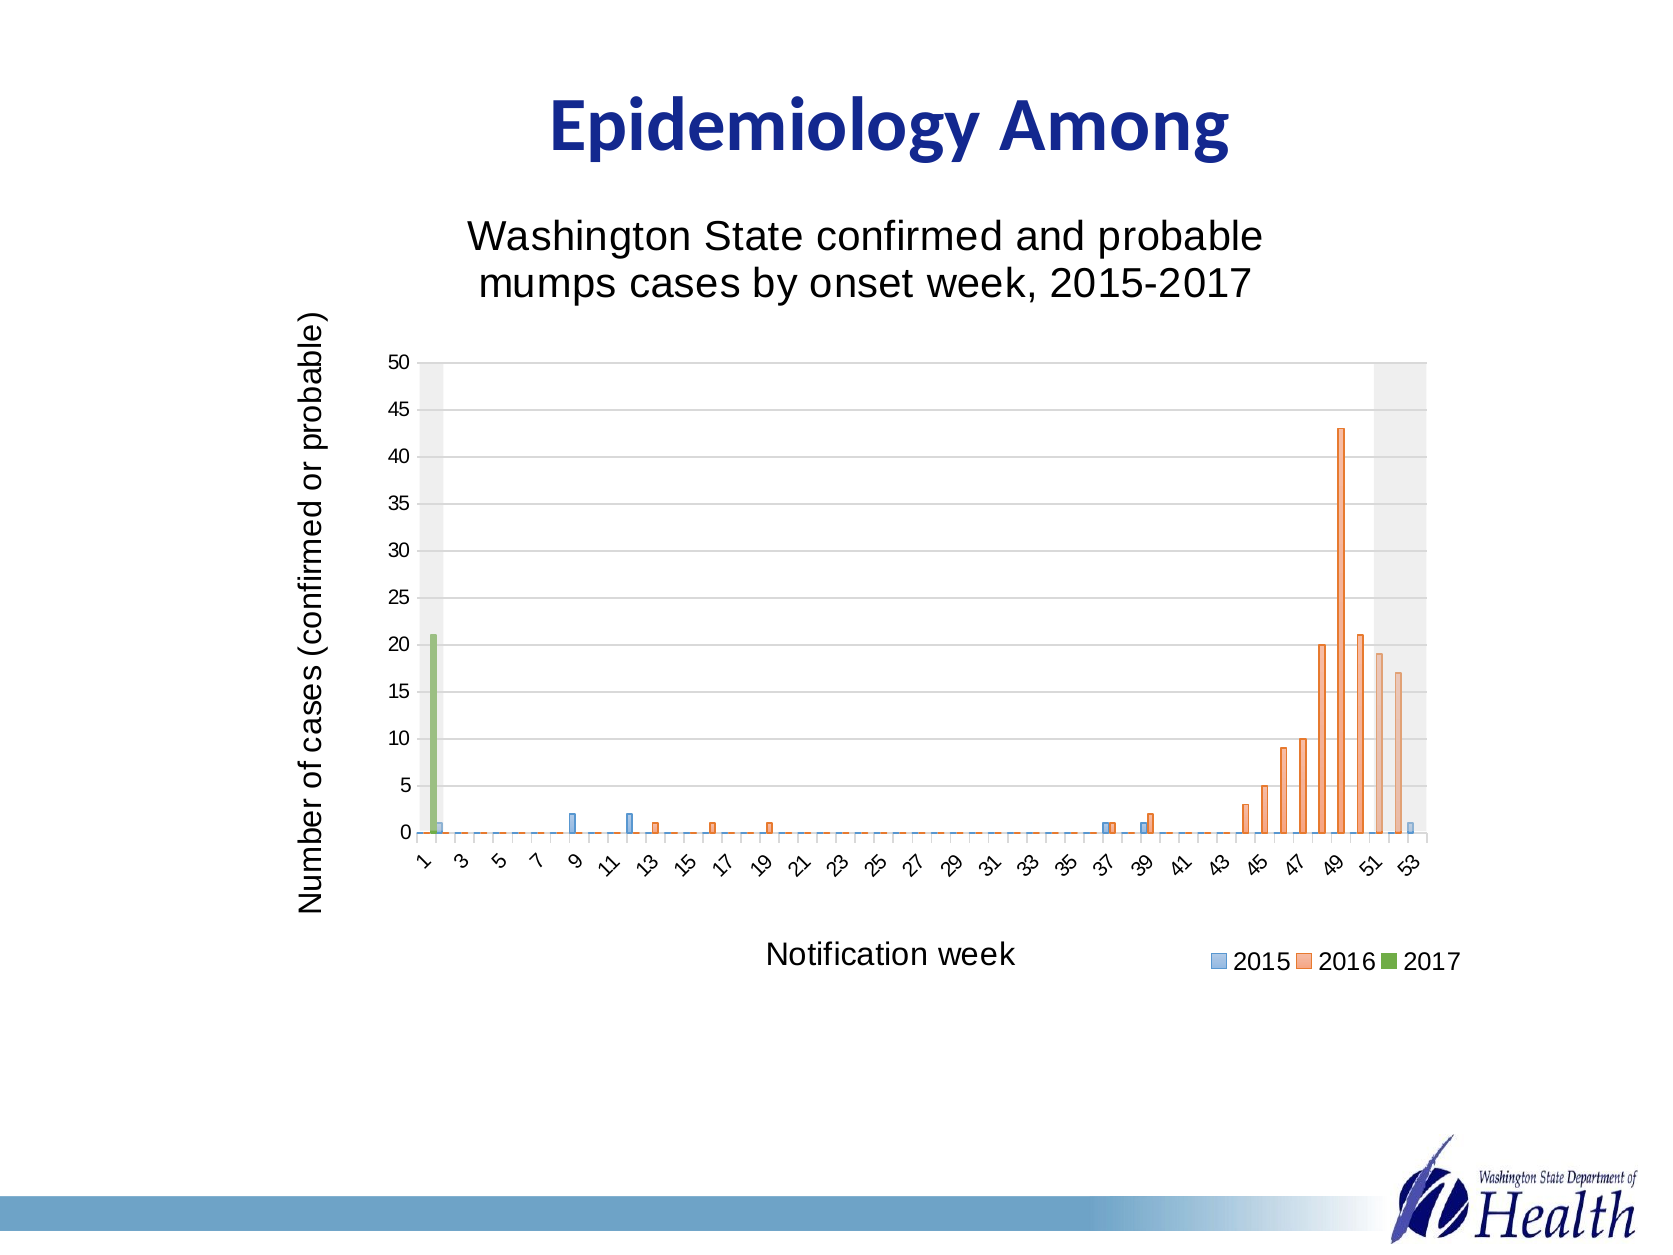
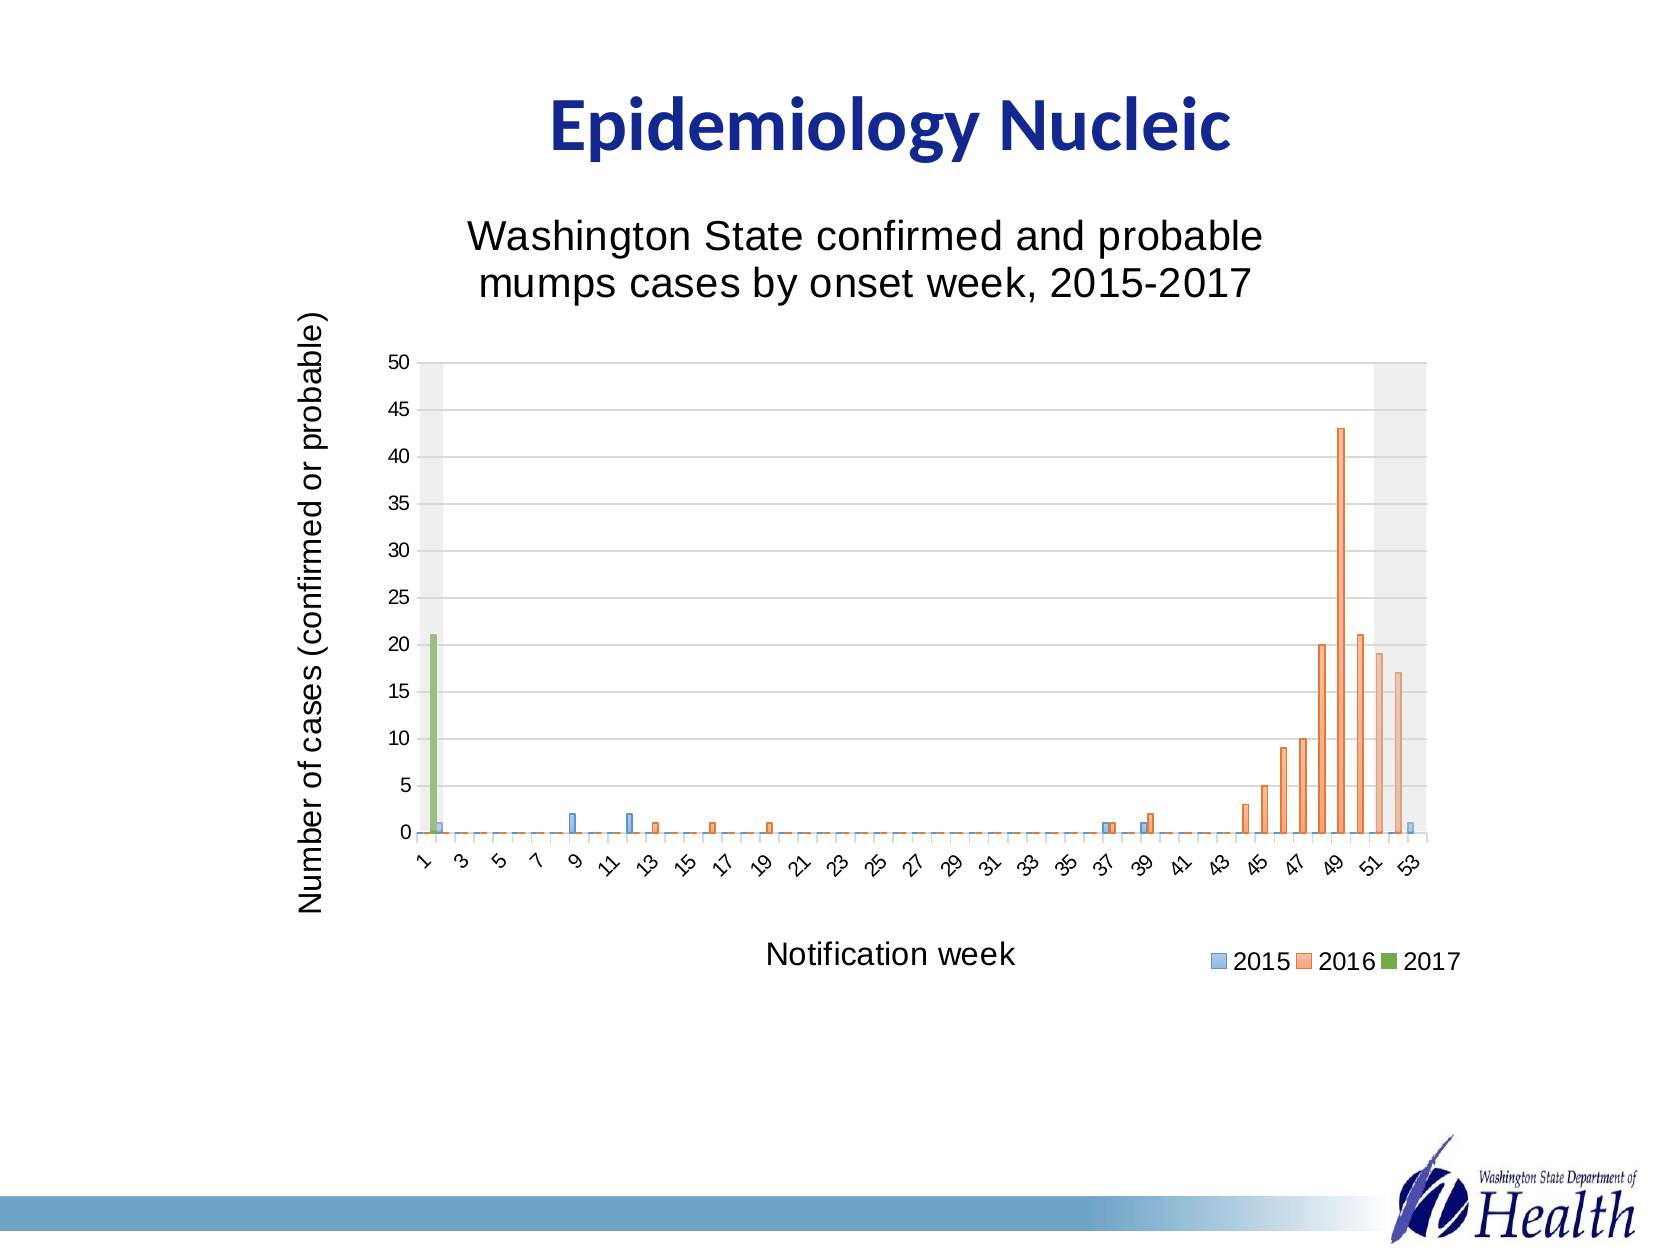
Among: Among -> Nucleic (1115, 125)
